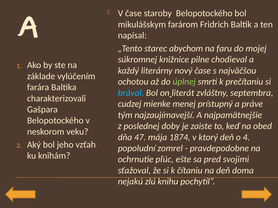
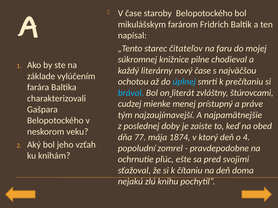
abychom: abychom -> čitateľov (186, 49)
úplnej colour: light green -> light blue (184, 82)
septembra: septembra -> štúrovcami (252, 93)
47: 47 -> 77 (140, 137)
